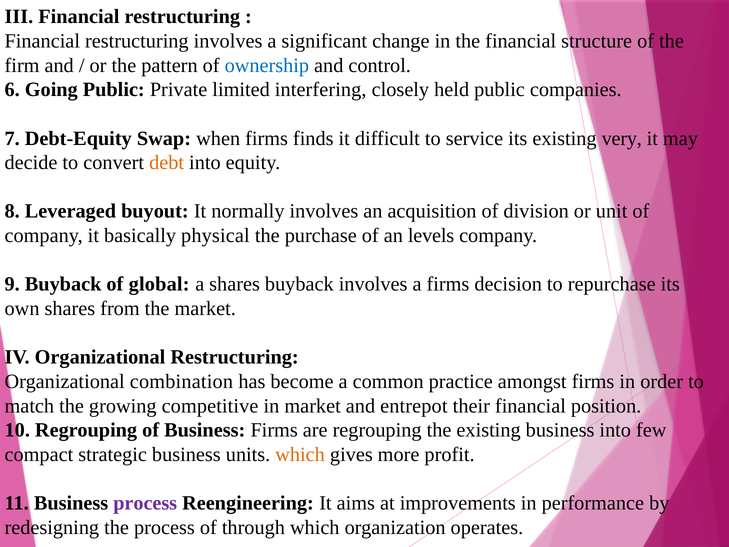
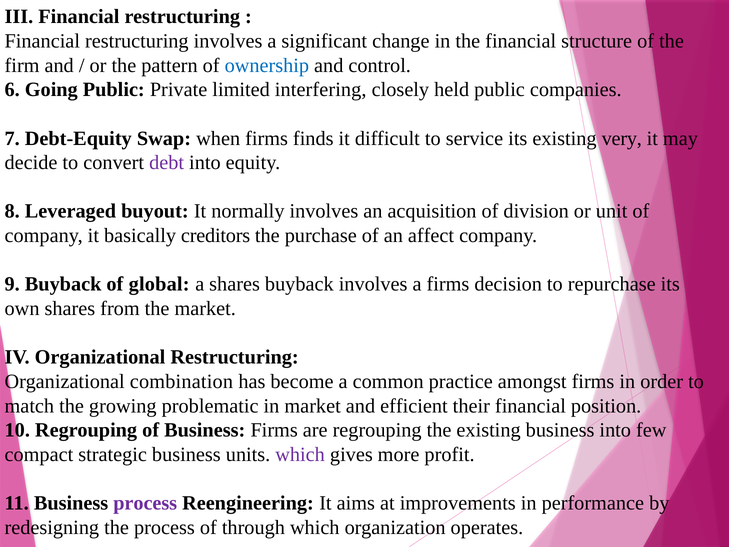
debt colour: orange -> purple (167, 163)
physical: physical -> creditors (216, 235)
levels: levels -> affect (431, 235)
competitive: competitive -> problematic (210, 406)
entrepot: entrepot -> efficient (414, 406)
which colour: orange -> purple (300, 454)
